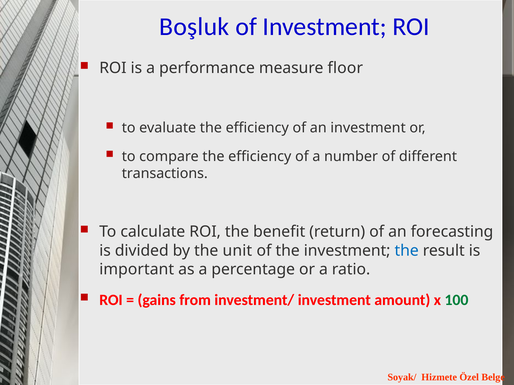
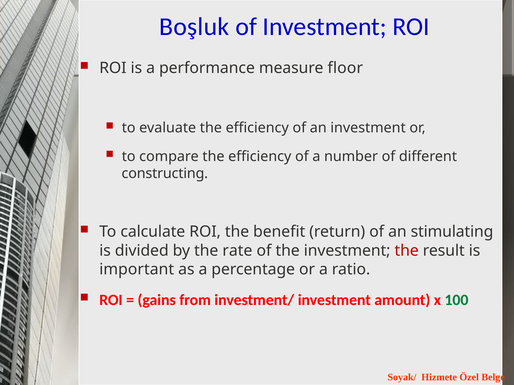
transactions: transactions -> constructing (165, 174)
forecasting: forecasting -> stimulating (452, 232)
unit: unit -> rate (237, 251)
the colour: blue -> red (407, 251)
